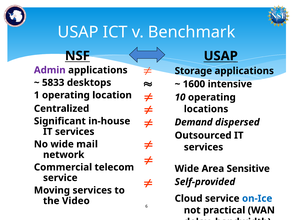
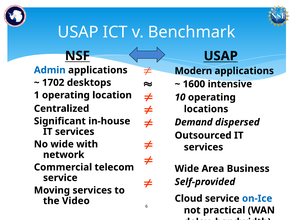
Admin colour: purple -> blue (50, 70)
Storage: Storage -> Modern (193, 71)
5833: 5833 -> 1702 (53, 83)
mail: mail -> with (87, 144)
Sensitive: Sensitive -> Business (248, 168)
